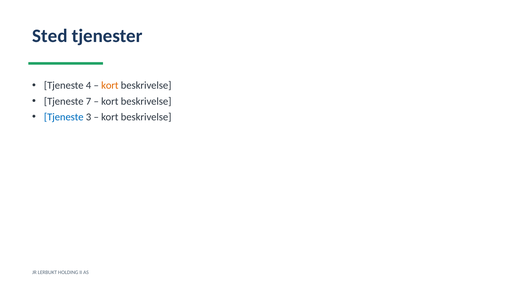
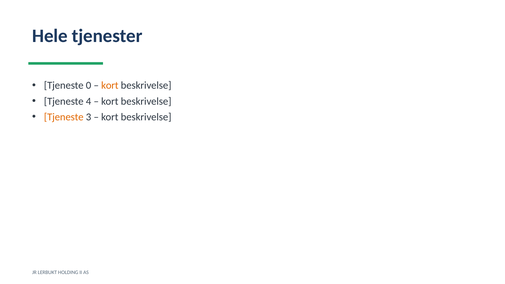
Sted: Sted -> Hele (50, 36)
4: 4 -> 0 (89, 86)
7: 7 -> 4 (89, 101)
Tjeneste colour: blue -> orange (64, 117)
